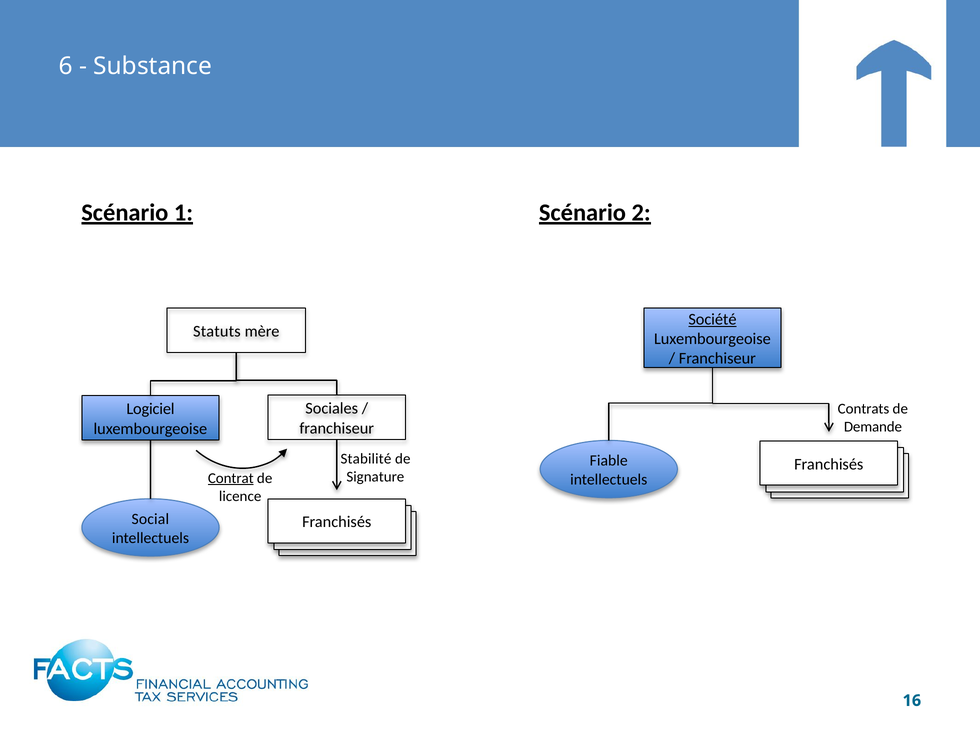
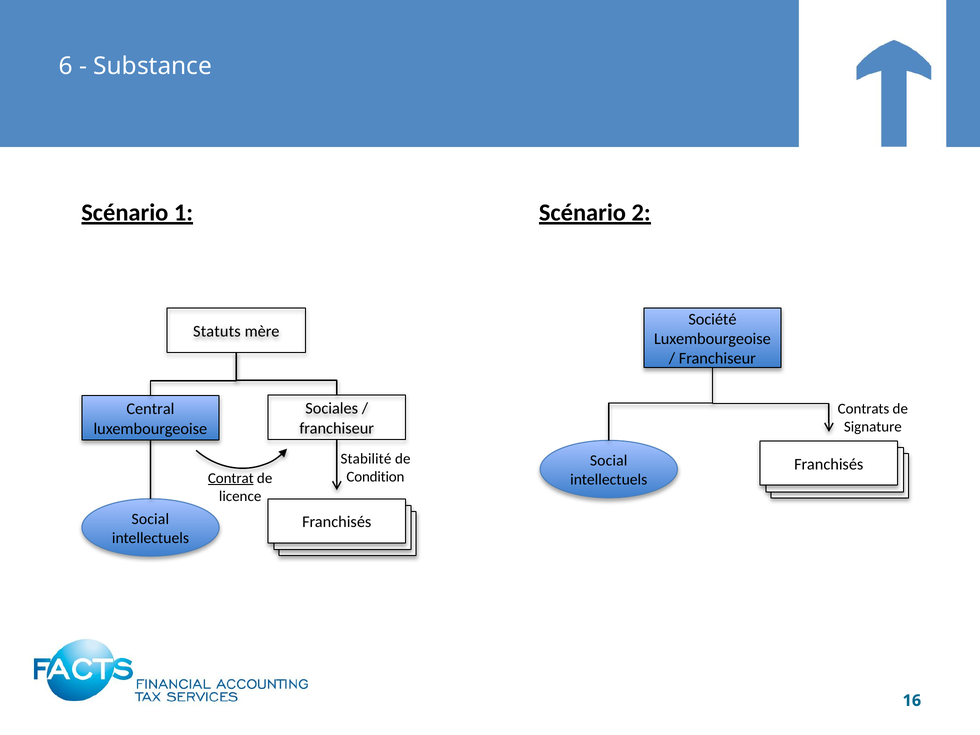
Société underline: present -> none (712, 319)
Logiciel: Logiciel -> Central (150, 409)
Demande: Demande -> Signature (873, 427)
Fiable: Fiable -> Social (609, 461)
Signature: Signature -> Condition (375, 477)
